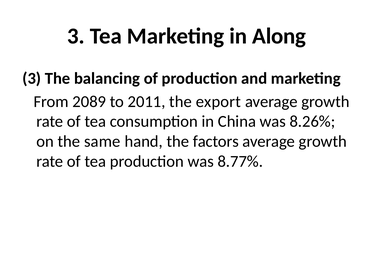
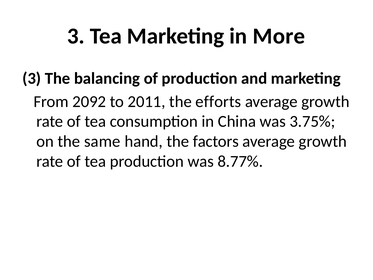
Along: Along -> More (279, 36)
2089: 2089 -> 2092 (89, 101)
export: export -> efforts (218, 101)
8.26%: 8.26% -> 3.75% (312, 121)
